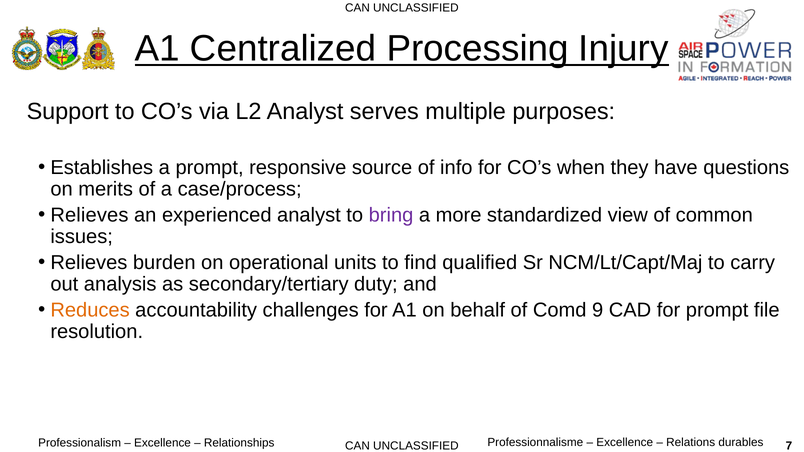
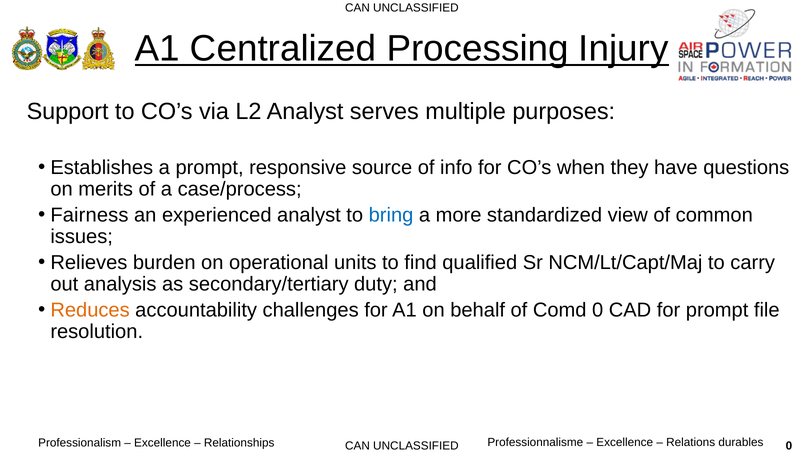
Relieves: Relieves -> Fairness (89, 215)
bring colour: purple -> blue (391, 215)
Comd 9: 9 -> 0 (598, 310)
7: 7 -> 0 (789, 446)
